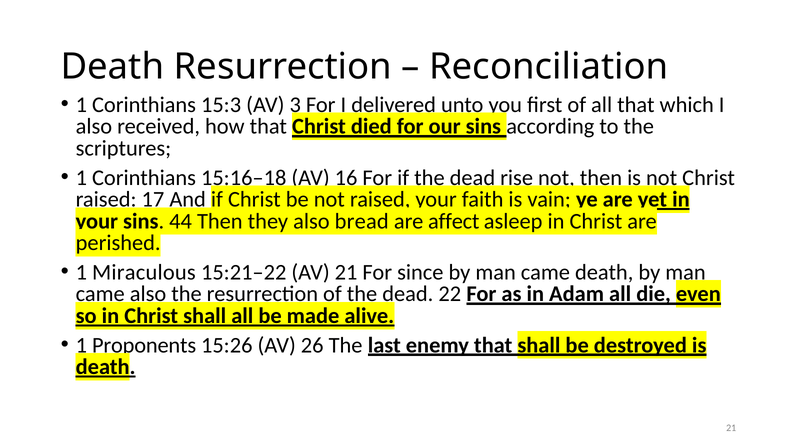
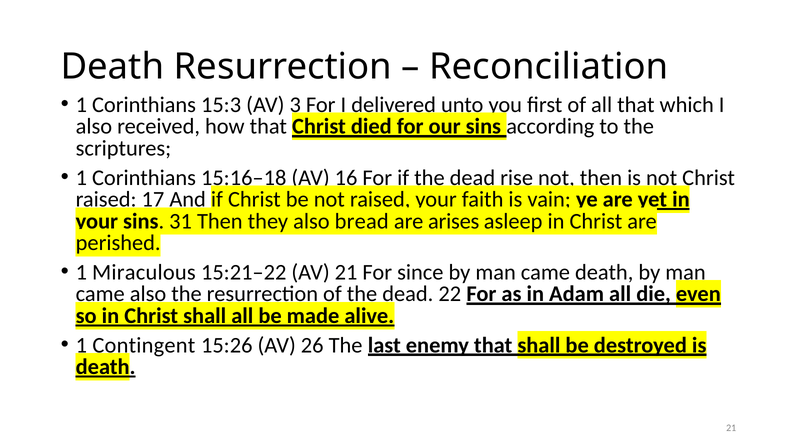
44: 44 -> 31 (181, 221)
affect: affect -> arises (454, 221)
Proponents: Proponents -> Contingent (144, 345)
